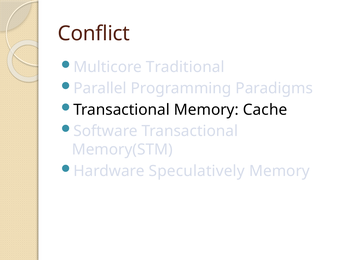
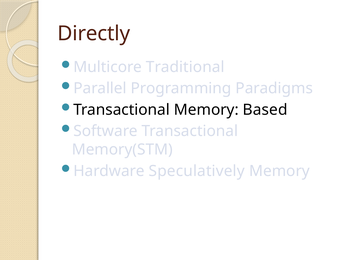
Conflict: Conflict -> Directly (94, 34)
Cache: Cache -> Based (265, 110)
